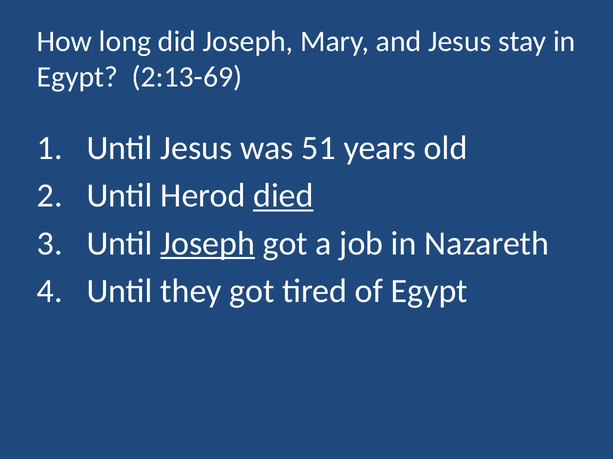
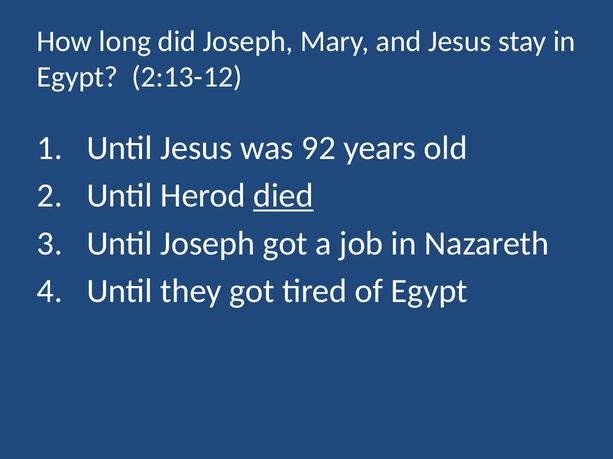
2:13-69: 2:13-69 -> 2:13-12 (187, 77)
51: 51 -> 92 (319, 148)
Joseph underline: present -> none (208, 244)
